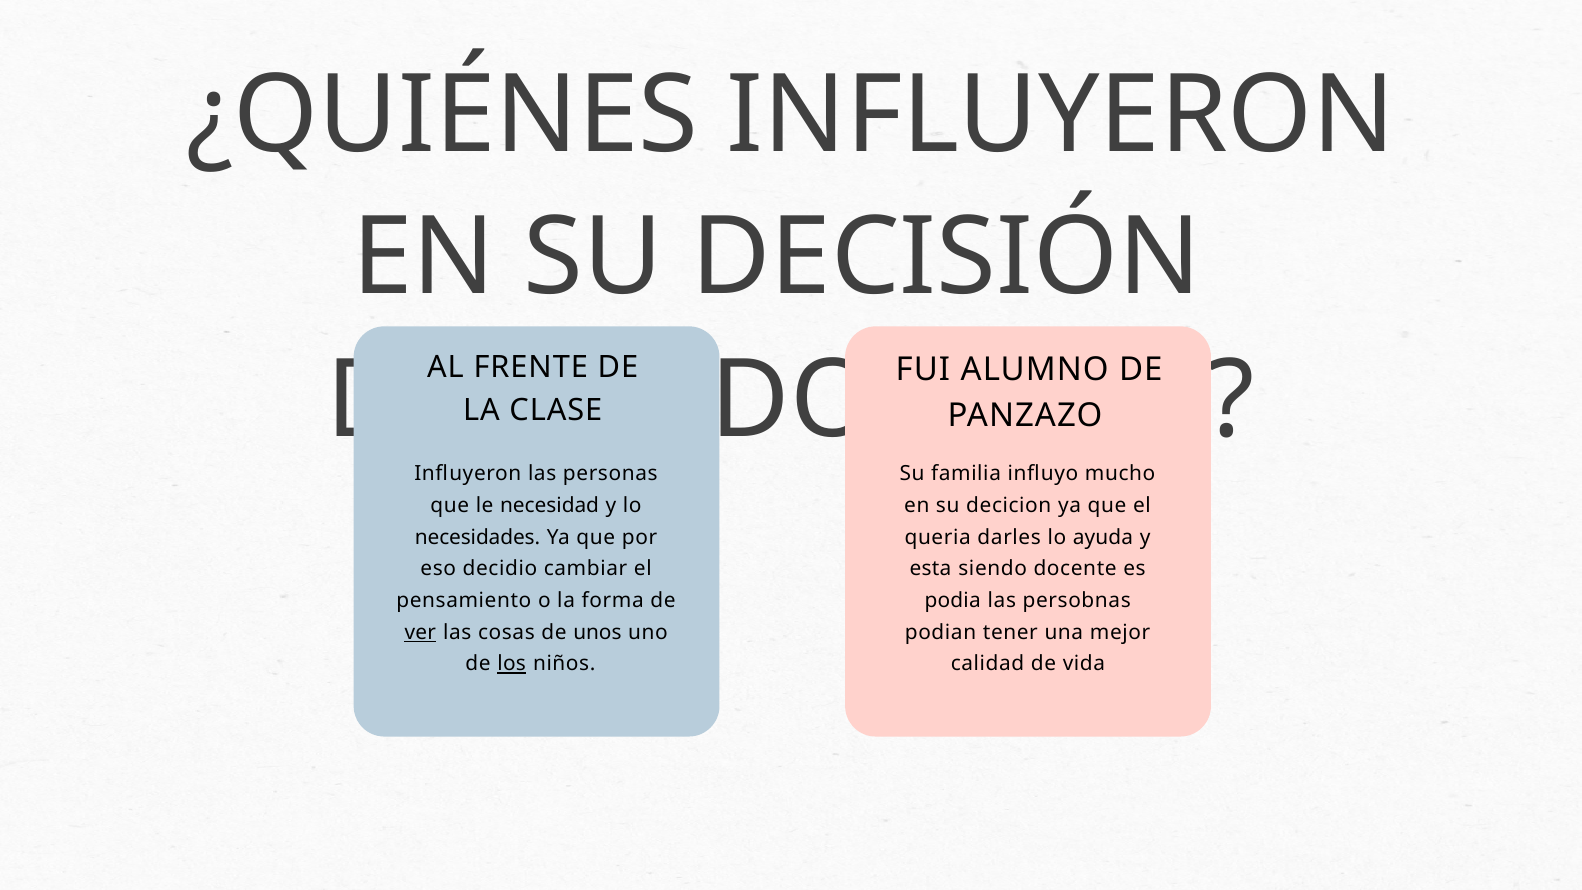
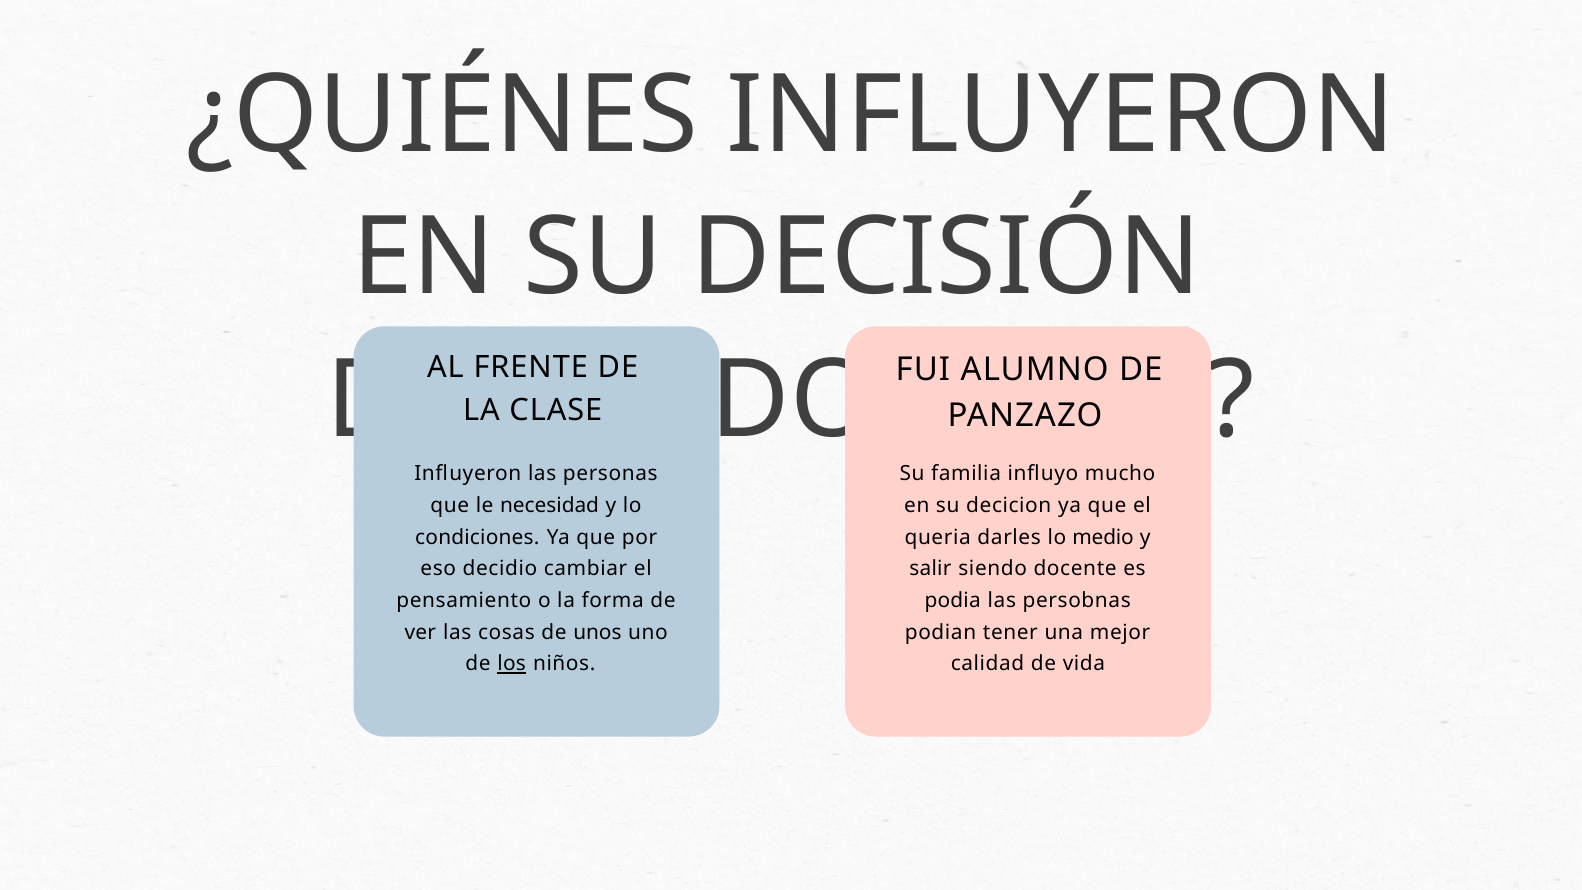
necesidades: necesidades -> condiciones (477, 537)
ayuda: ayuda -> medio (1103, 537)
esta: esta -> salir (930, 569)
ver underline: present -> none (420, 632)
